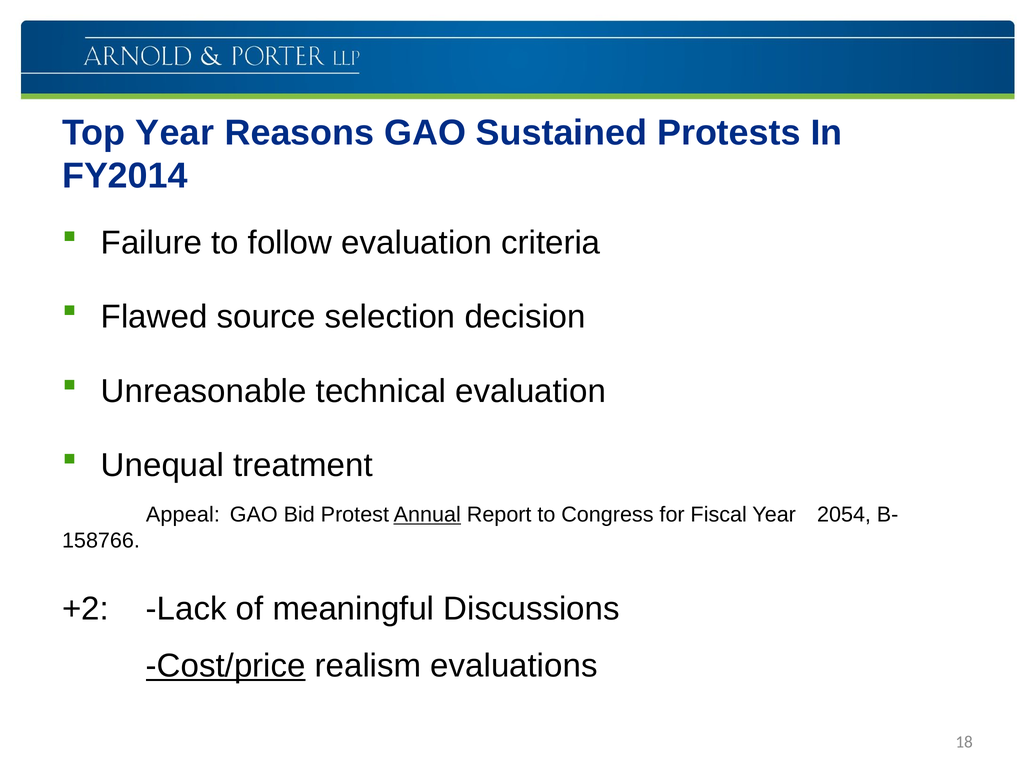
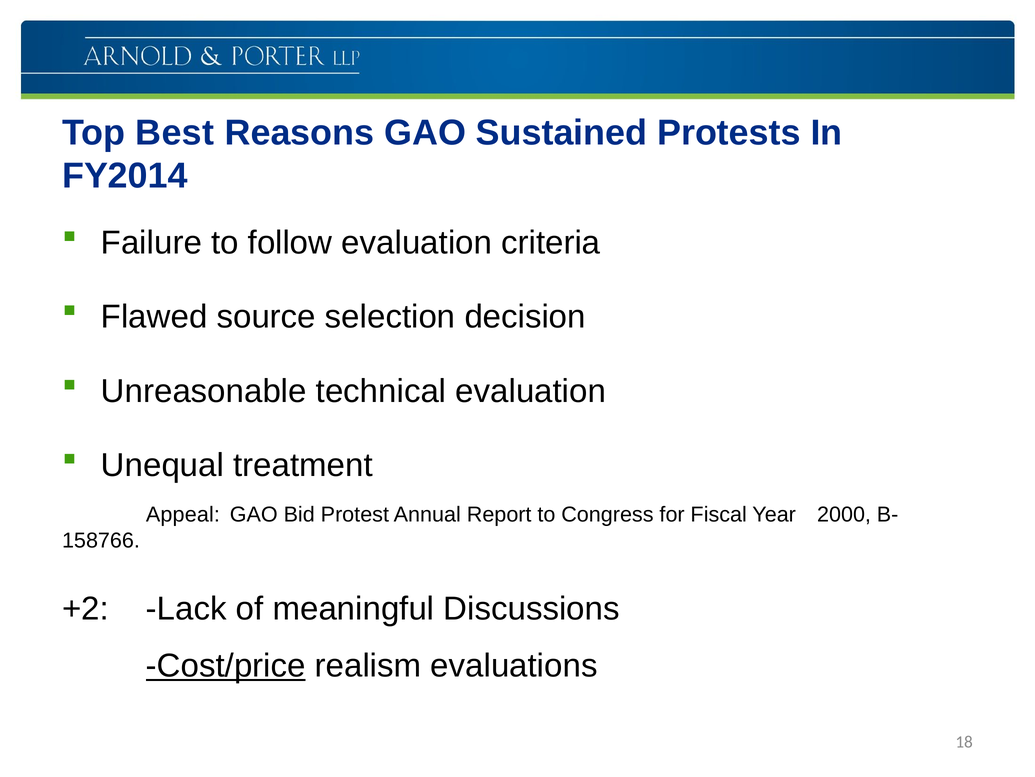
Top Year: Year -> Best (175, 133)
Annual underline: present -> none (427, 514)
2054: 2054 -> 2000 (844, 514)
